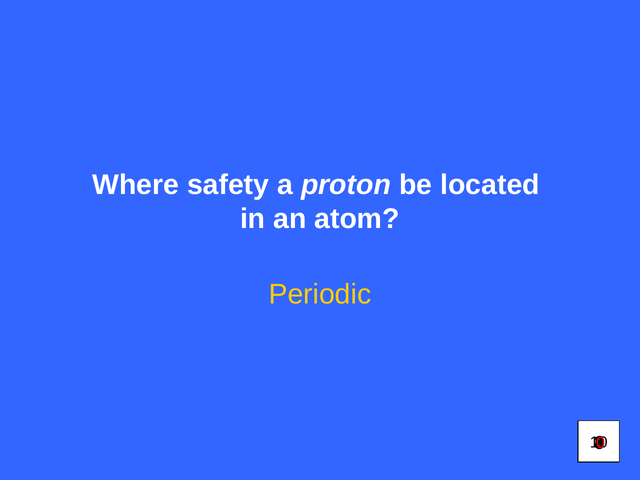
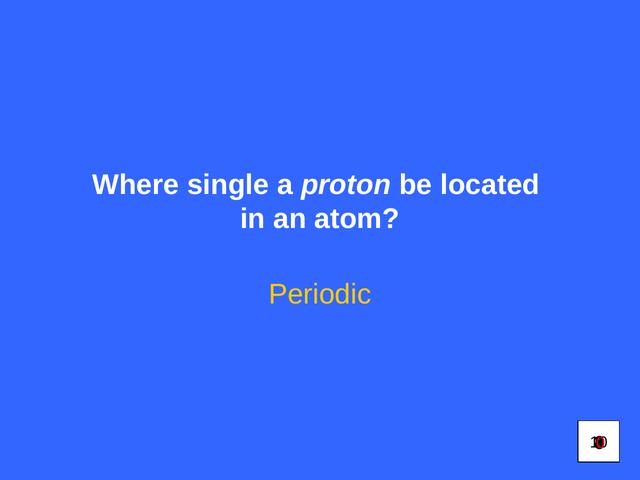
safety: safety -> single (228, 185)
